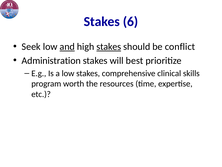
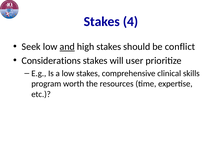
6: 6 -> 4 (130, 21)
stakes underline: present -> none (109, 47)
Administration: Administration -> Considerations (51, 60)
best: best -> user (135, 60)
